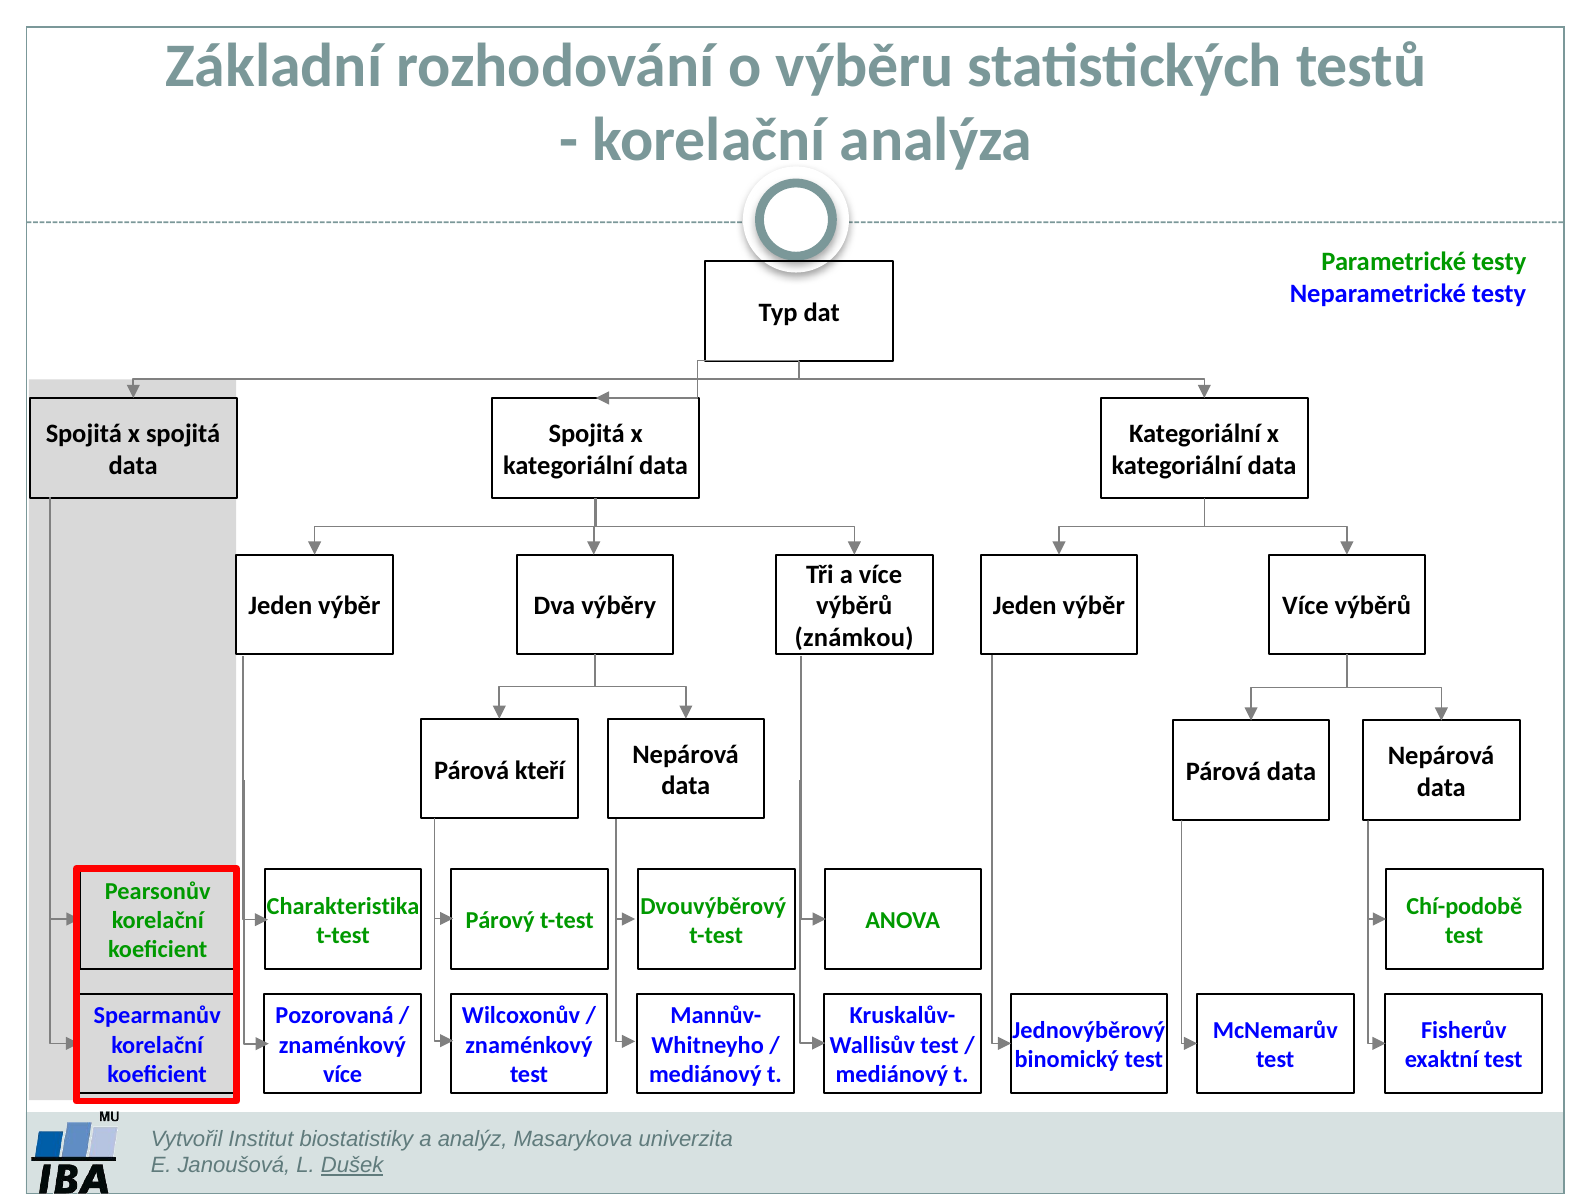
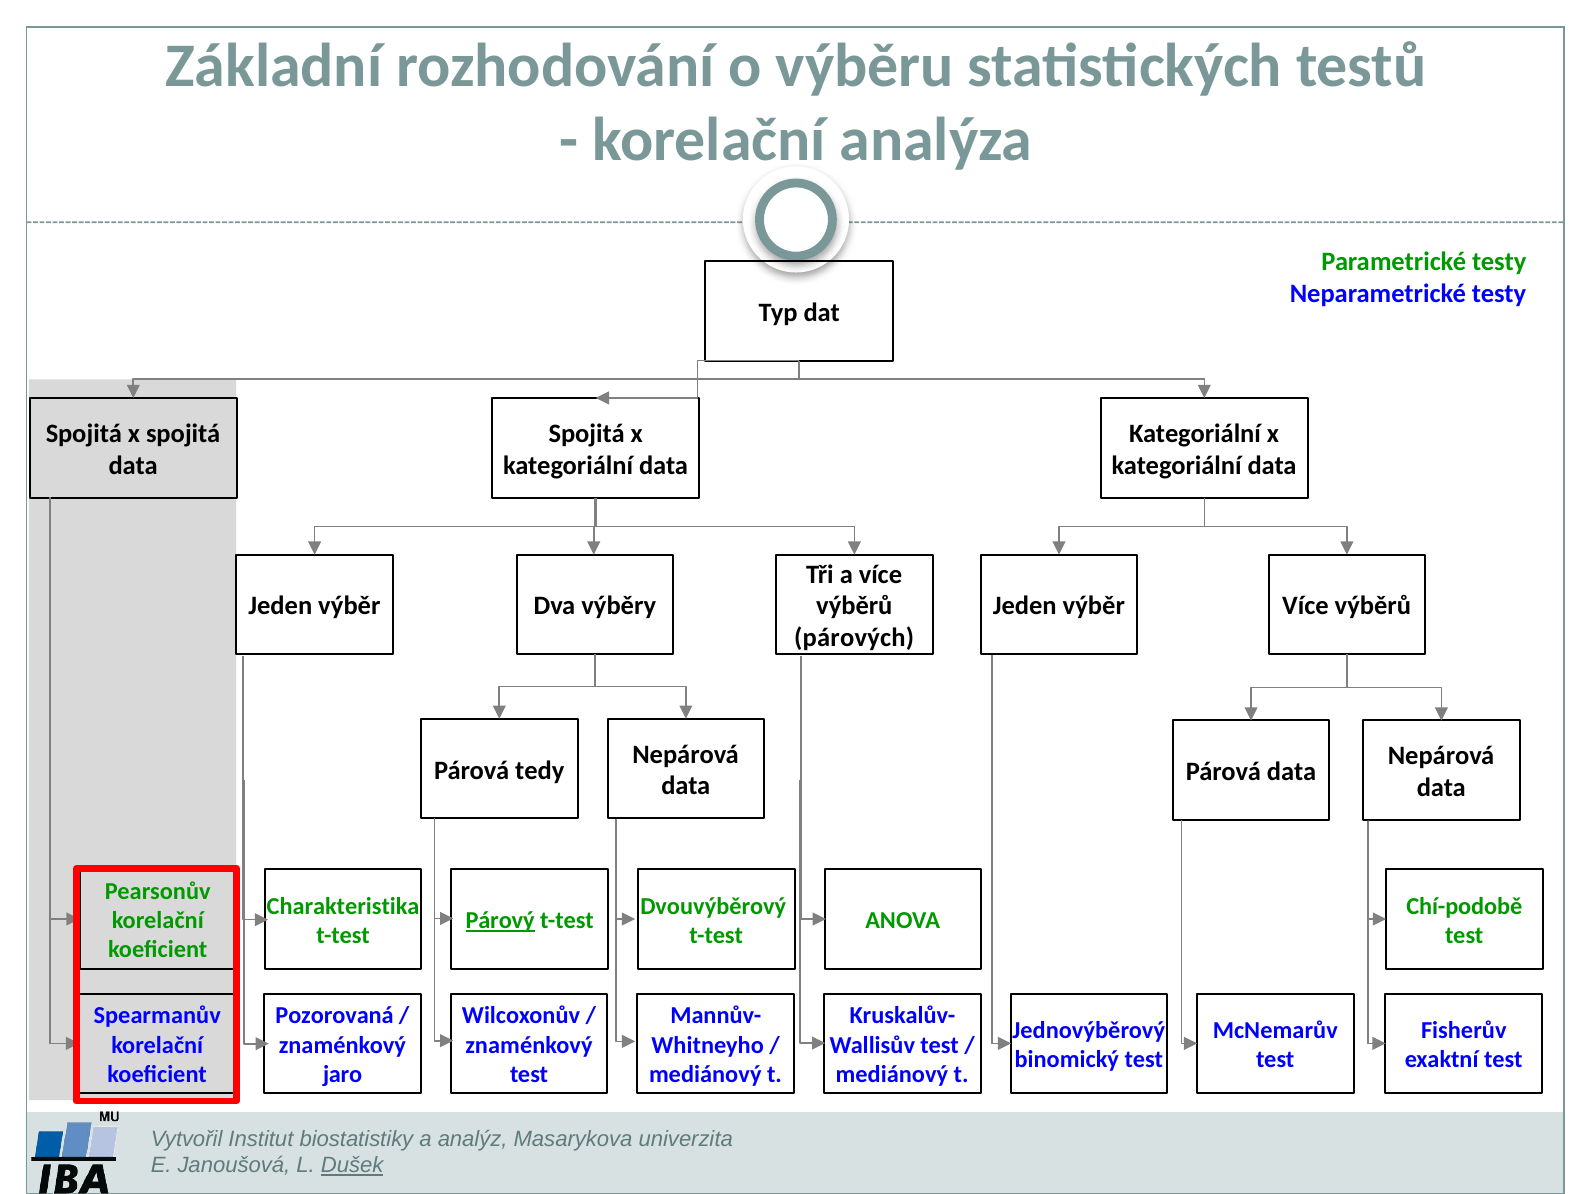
známkou: známkou -> párových (854, 638)
kteří: kteří -> tedy (540, 770)
Párový underline: none -> present (500, 921)
více: více -> jaro (343, 1074)
